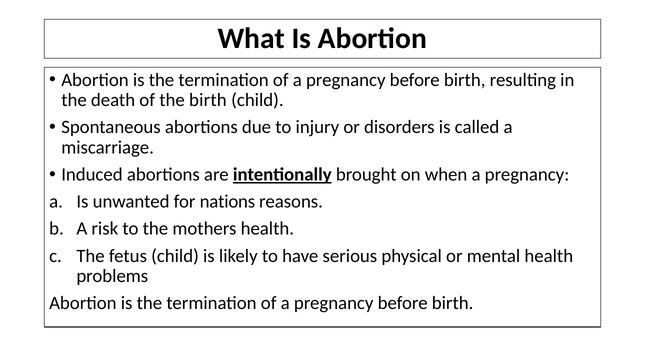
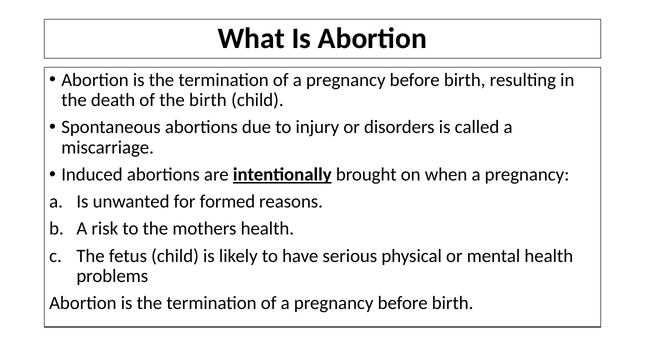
nations: nations -> formed (227, 202)
